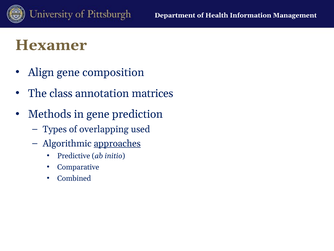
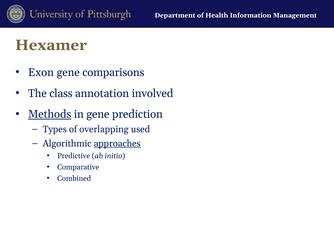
Align: Align -> Exon (41, 72)
composition: composition -> comparisons (113, 72)
matrices: matrices -> involved (152, 93)
Methods underline: none -> present (50, 114)
